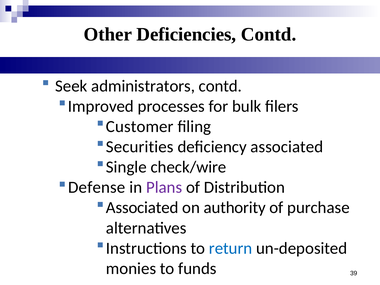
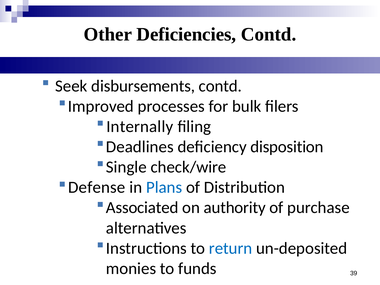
administrators: administrators -> disbursements (143, 86)
Customer: Customer -> Internally (140, 127)
Securities: Securities -> Deadlines (140, 147)
deficiency associated: associated -> disposition (287, 147)
Plans colour: purple -> blue (164, 187)
